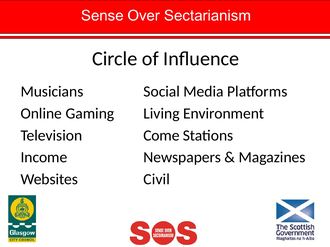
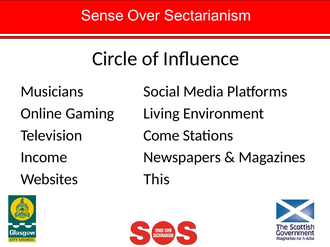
Civil: Civil -> This (157, 180)
